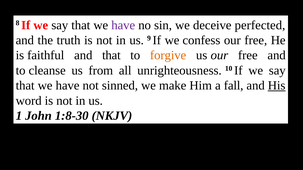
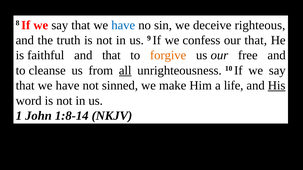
have colour: purple -> blue (123, 25)
perfected: perfected -> righteous (260, 25)
confess our free: free -> that (256, 40)
all underline: none -> present (125, 71)
fall: fall -> life (234, 86)
1:8-30: 1:8-30 -> 1:8-14 (72, 116)
